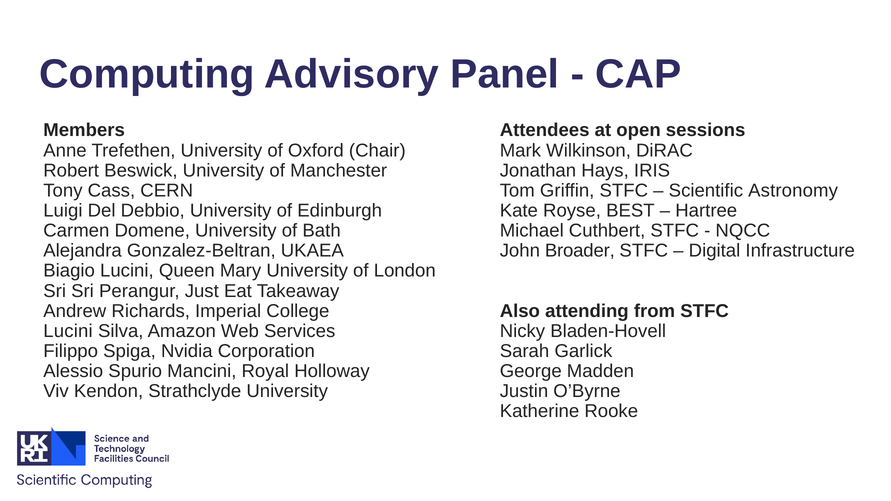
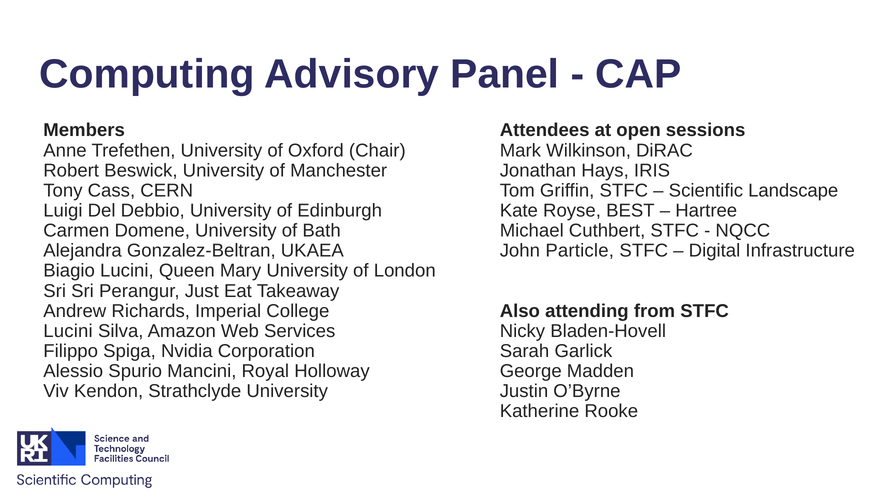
Astronomy: Astronomy -> Landscape (793, 191)
Broader: Broader -> Particle (580, 251)
